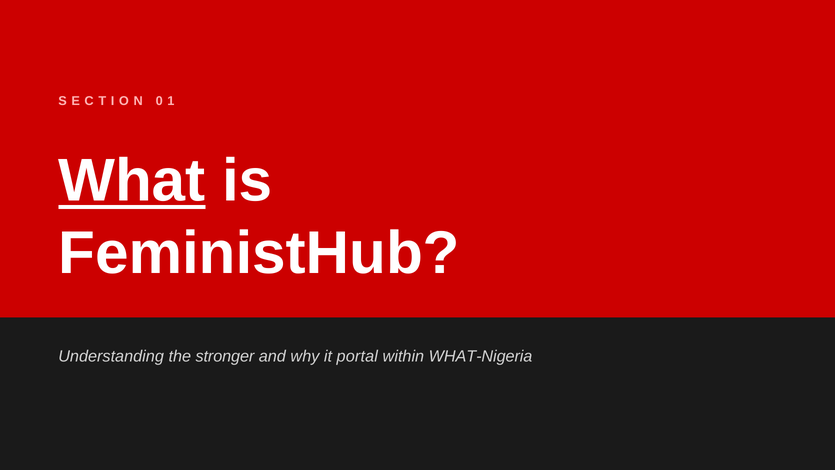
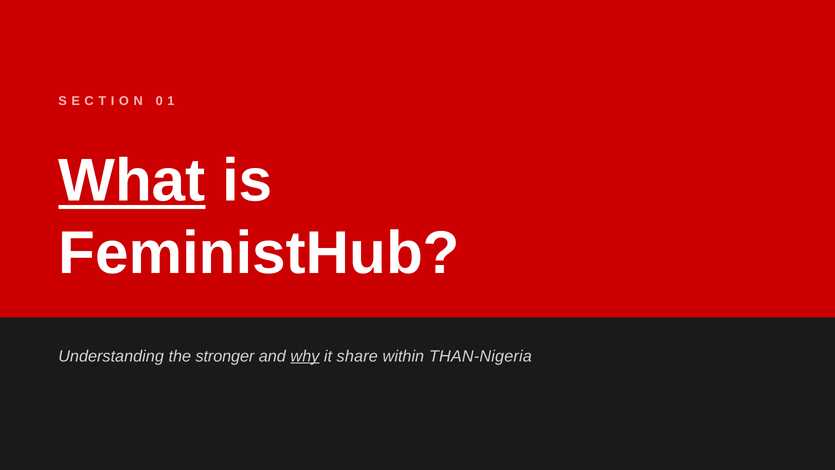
why underline: none -> present (305, 356)
portal: portal -> share (357, 356)
WHAT-Nigeria: WHAT-Nigeria -> THAN-Nigeria (480, 356)
